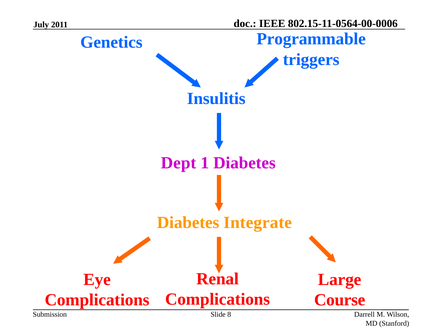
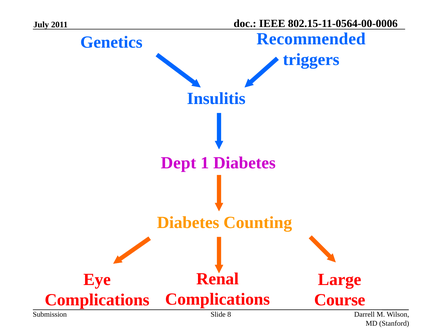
Programmable: Programmable -> Recommended (311, 39)
Integrate: Integrate -> Counting (258, 223)
